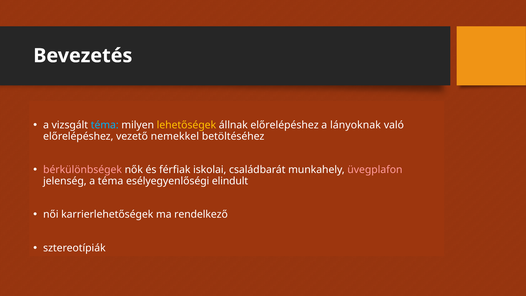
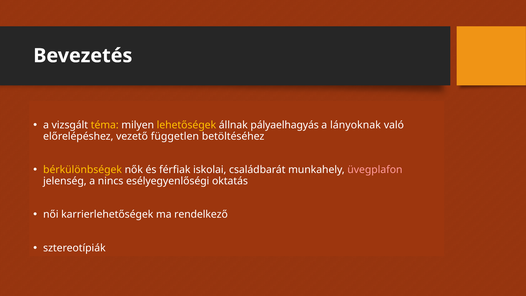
téma colour: light blue -> yellow (105, 125)
állnak előrelépéshez: előrelépéshez -> pályaelhagyás (285, 125)
nemekkel: nemekkel -> független (175, 136)
bérkülönbségek colour: pink -> yellow (83, 170)
a téma: téma -> nincs (111, 181)
elindult: elindult -> oktatás (230, 181)
